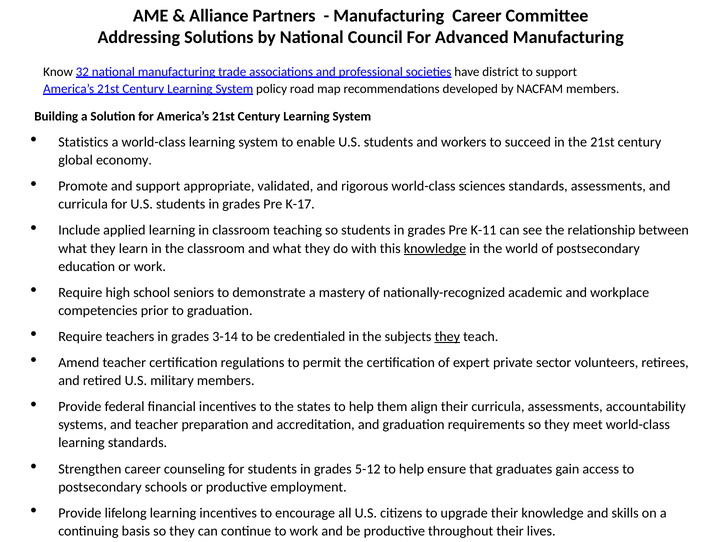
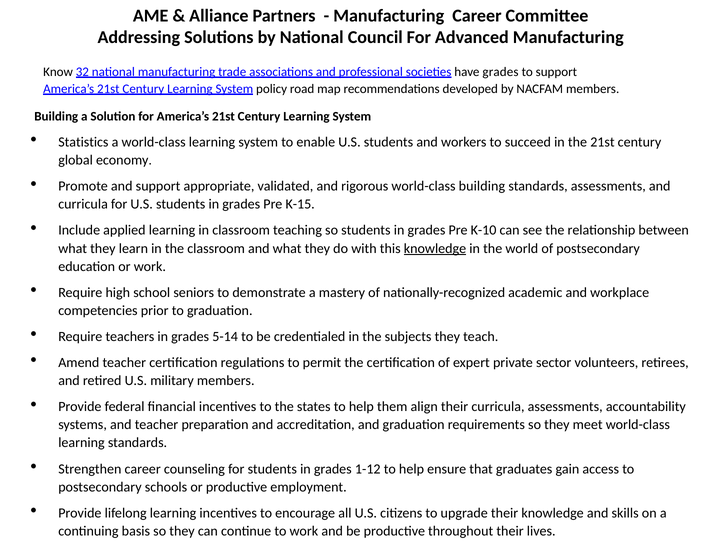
have district: district -> grades (500, 72)
world-class sciences: sciences -> building (482, 186)
K-17: K-17 -> K-15 (300, 204)
K-11: K-11 -> K-10 (484, 230)
3-14: 3-14 -> 5-14 (225, 336)
they underline: present -> none (447, 336)
5-12: 5-12 -> 1-12 (368, 468)
